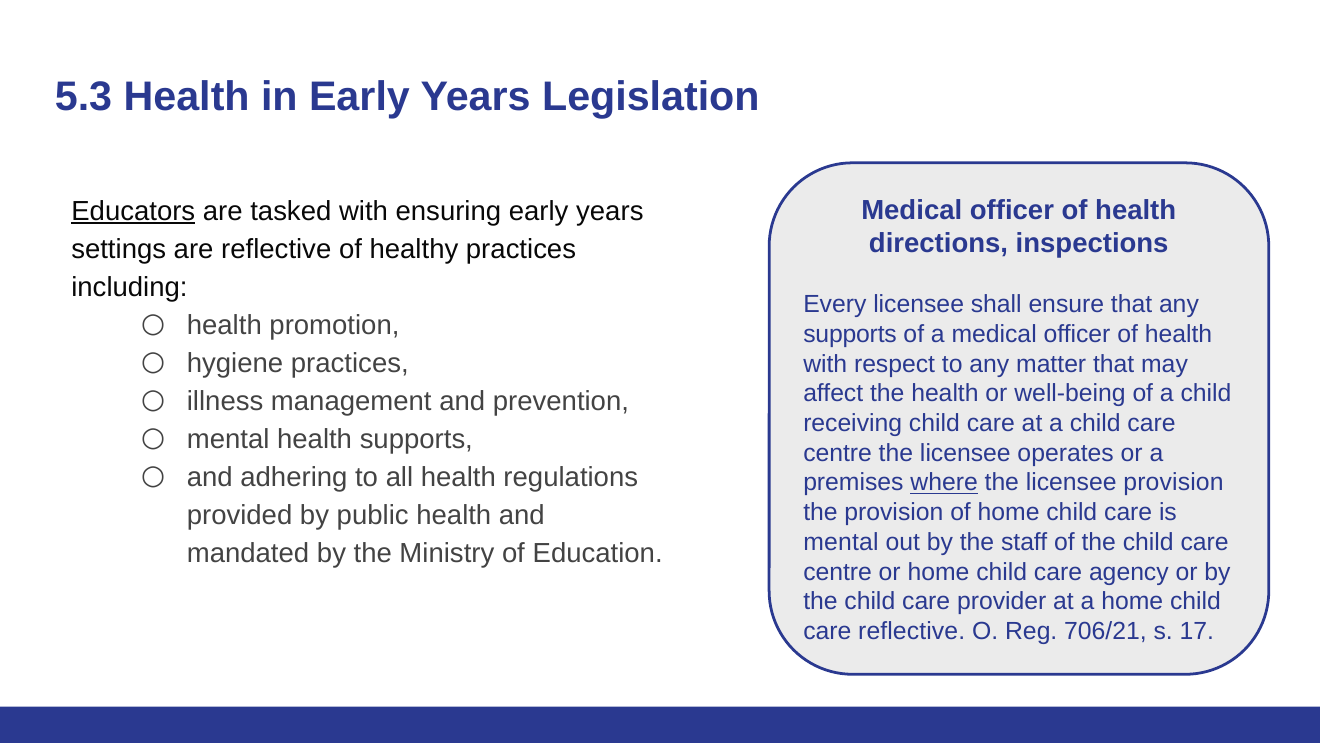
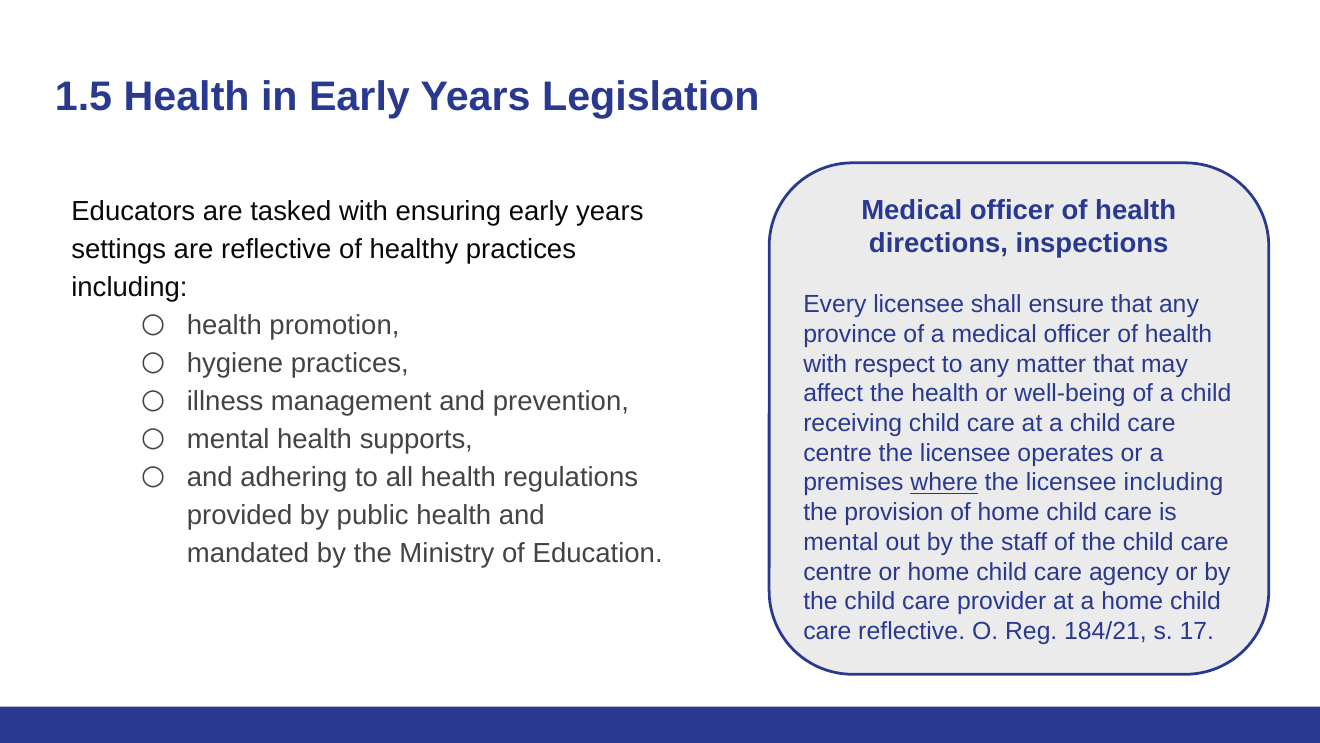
5.3: 5.3 -> 1.5 (84, 97)
Educators underline: present -> none (133, 211)
supports: supports -> province (850, 334)
licensee provision: provision -> including (1173, 482)
706/21: 706/21 -> 184/21 (1105, 631)
